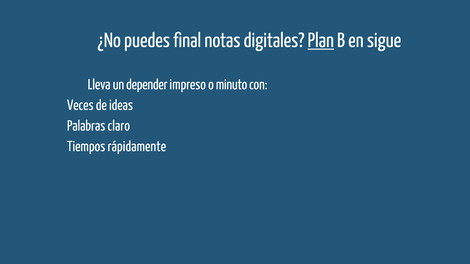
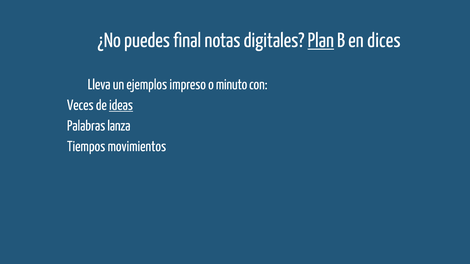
sigue: sigue -> dices (384, 40)
depender: depender -> ejemplos (147, 85)
ideas underline: none -> present (121, 105)
claro: claro -> lanza (119, 126)
rápidamente: rápidamente -> movimientos (137, 147)
